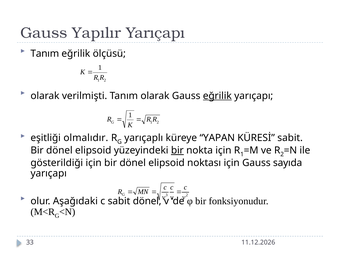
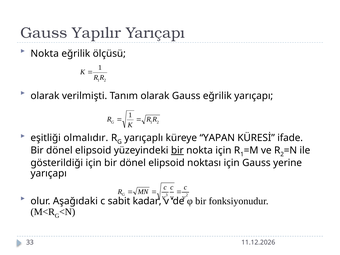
Tanım: Tanım -> Nokta (45, 54)
eğrilik underline: present -> none (217, 96)
KÜRESİ sabit: sabit -> ifade (290, 138)
sayıda: sayıda -> yerine (288, 163)
sabit dönel: dönel -> kadar (147, 201)
